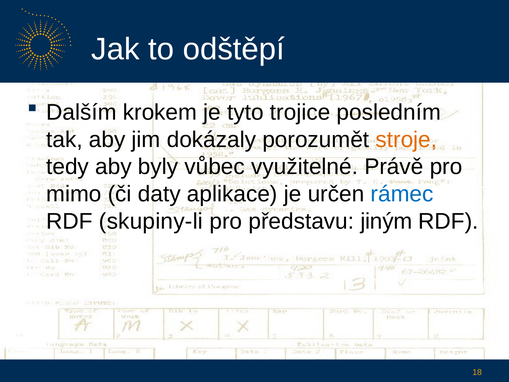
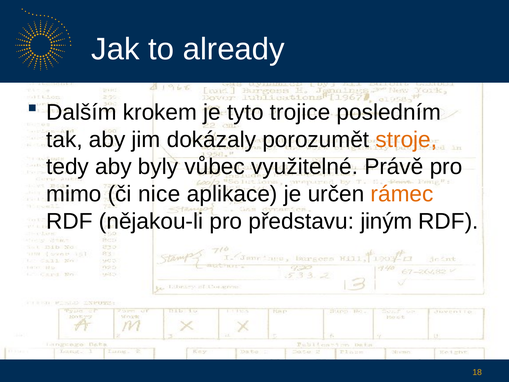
odštěpí: odštěpí -> already (234, 49)
daty: daty -> nice (159, 194)
rámec colour: blue -> orange (402, 194)
skupiny-li: skupiny-li -> nějakou-li (151, 221)
